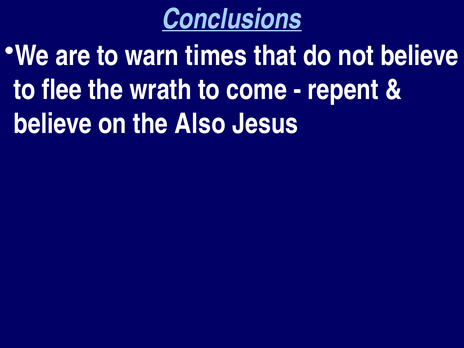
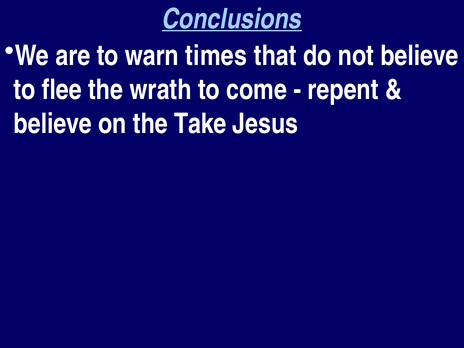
Also: Also -> Take (200, 124)
